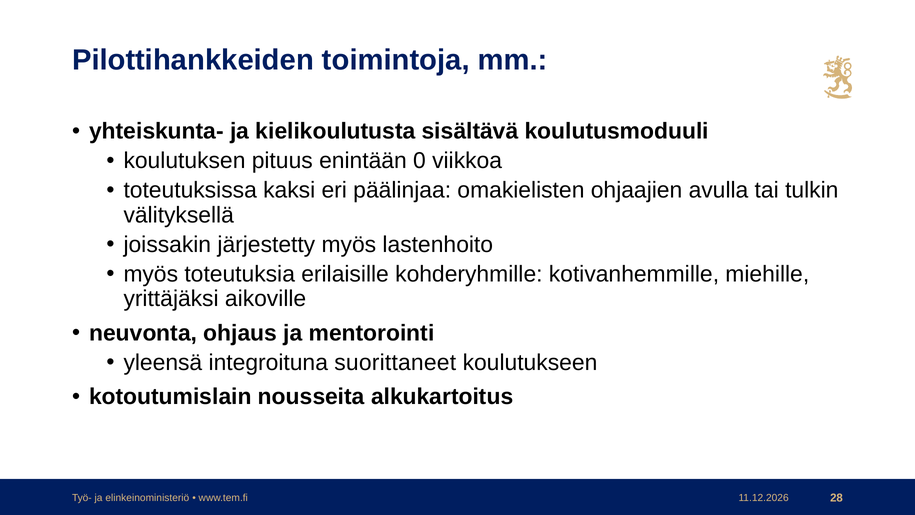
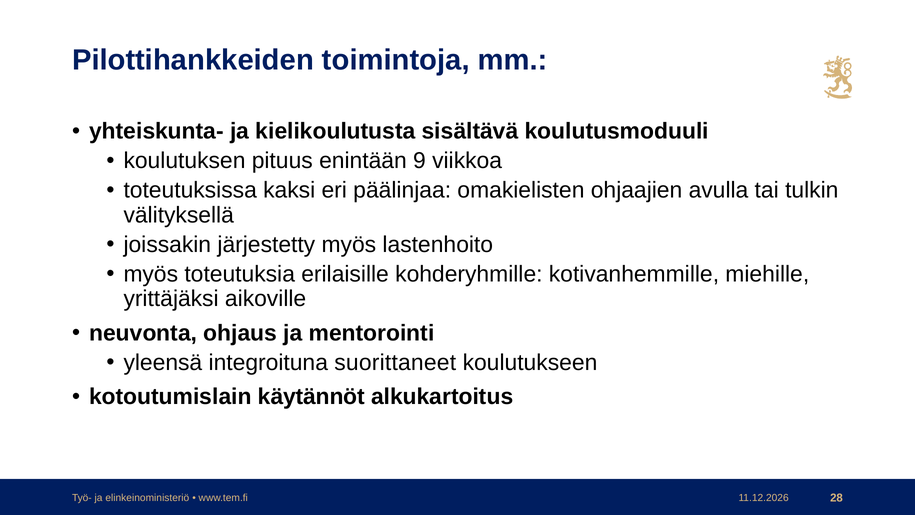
0: 0 -> 9 (419, 161)
nousseita: nousseita -> käytännöt (311, 397)
